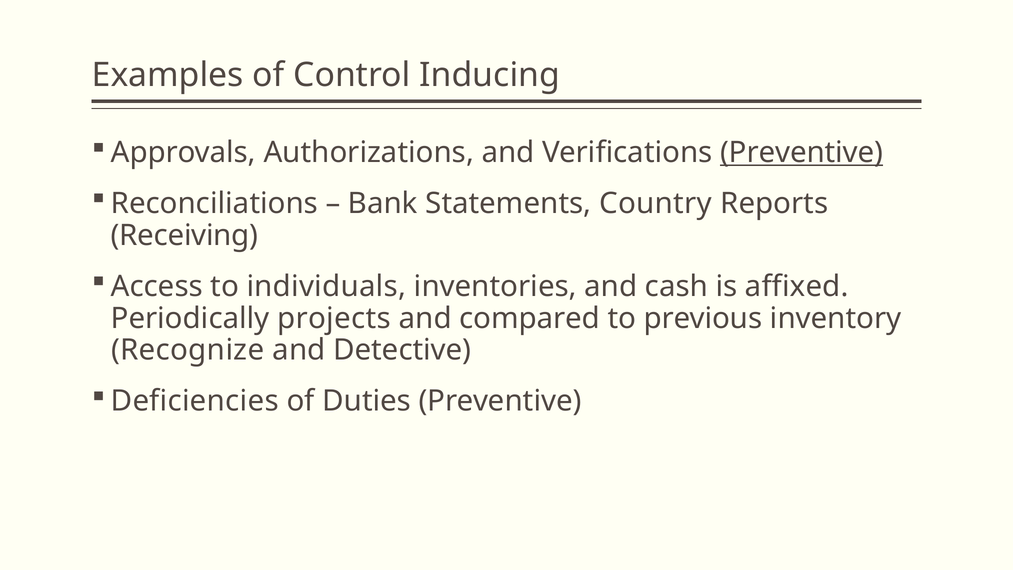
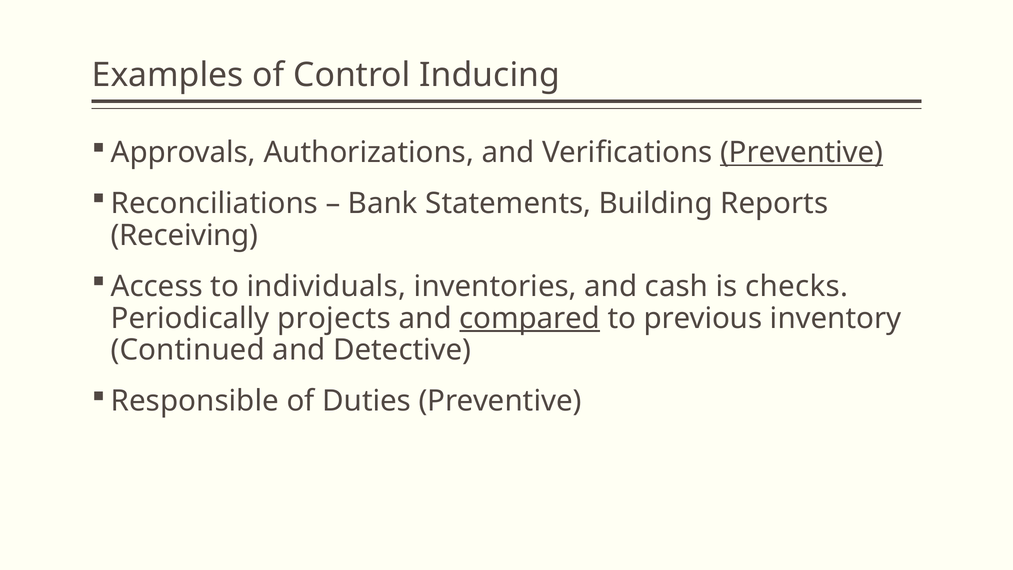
Country: Country -> Building (656, 203)
affixed: affixed -> checks (797, 286)
compared underline: none -> present (530, 318)
Recognize: Recognize -> Continued (188, 350)
Deficiencies: Deficiencies -> Responsible (195, 401)
